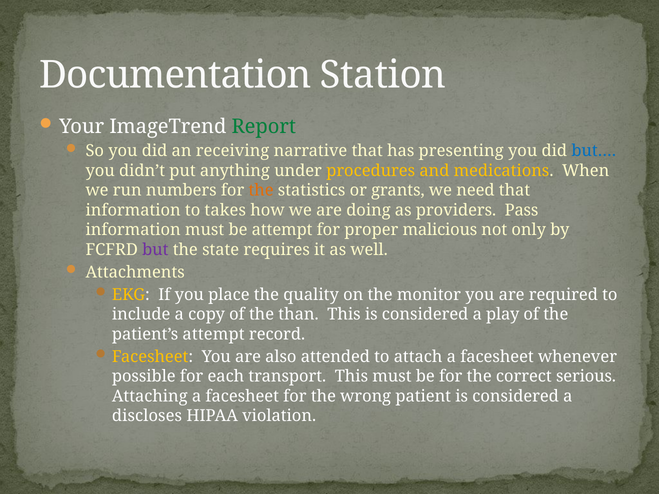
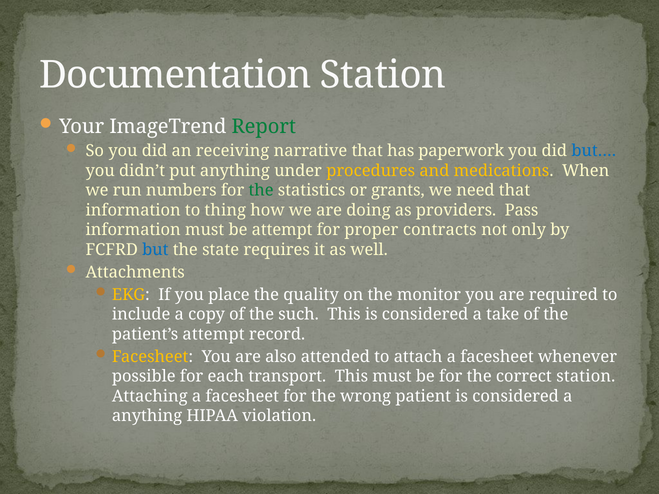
presenting: presenting -> paperwork (461, 151)
the colour: orange -> green (261, 191)
takes: takes -> thing (225, 210)
malicious: malicious -> contracts (440, 230)
but colour: purple -> blue (155, 250)
than: than -> such (299, 315)
play: play -> take (503, 315)
correct serious: serious -> station (586, 377)
discloses: discloses -> anything (147, 416)
